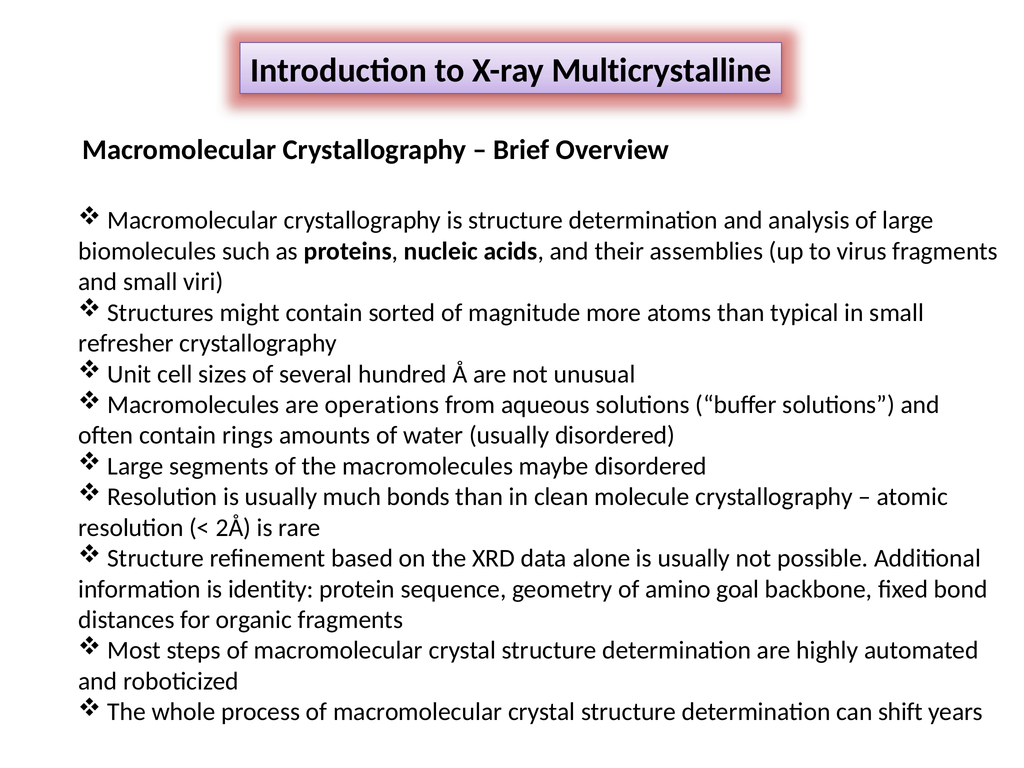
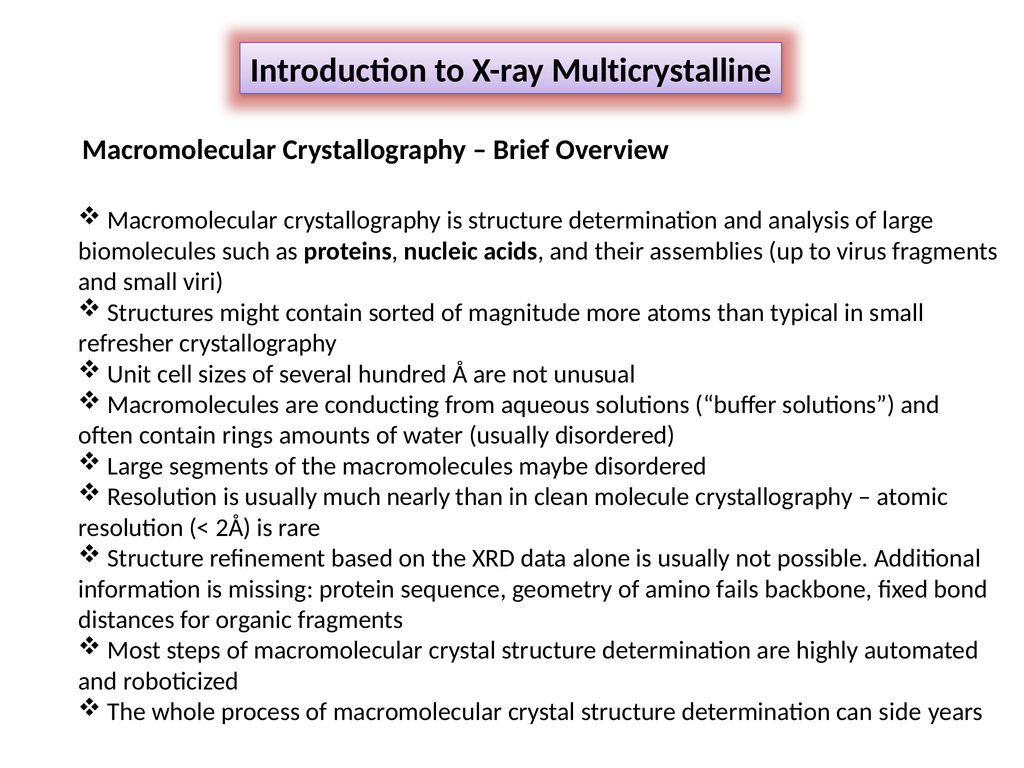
operations: operations -> conducting (382, 405)
bonds: bonds -> nearly (418, 497)
identity: identity -> missing (271, 589)
goal: goal -> fails (738, 589)
shift: shift -> side (900, 712)
